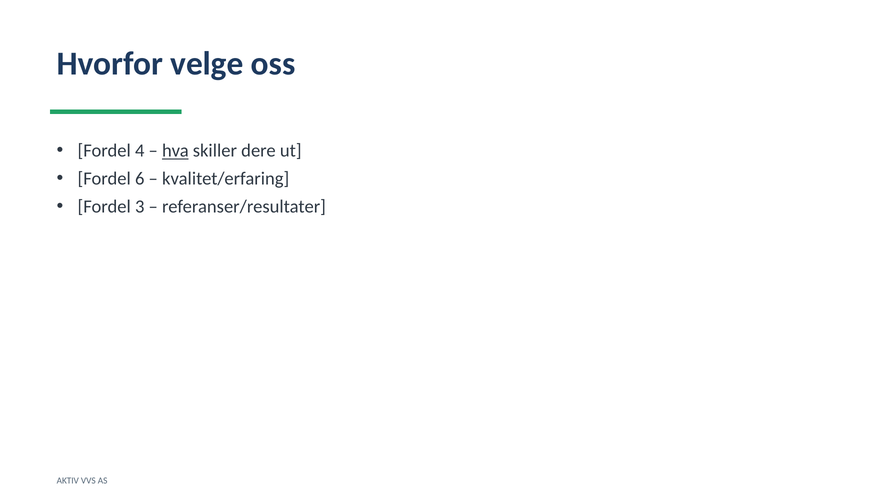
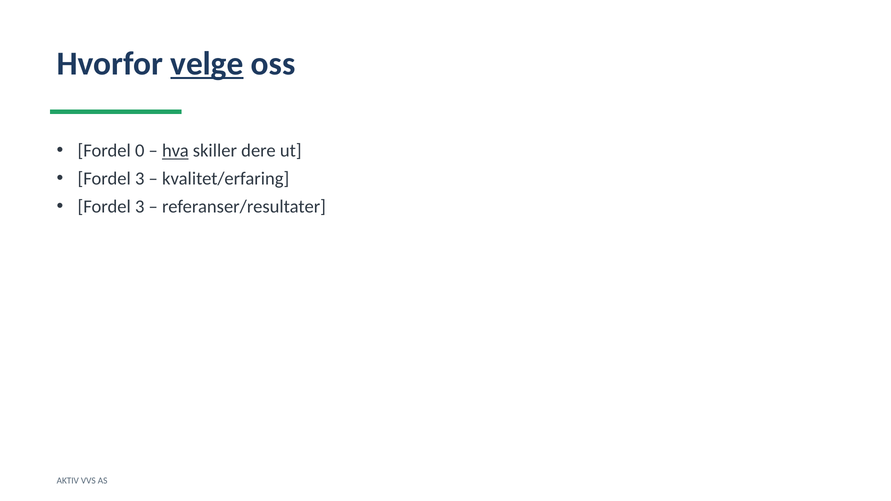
velge underline: none -> present (207, 64)
4: 4 -> 0 (140, 151)
6: 6 -> 3 (140, 179)
